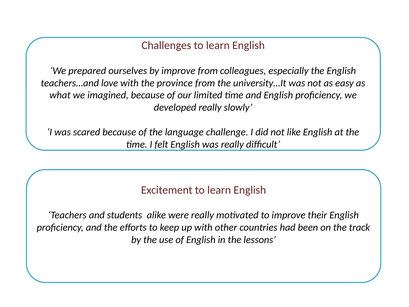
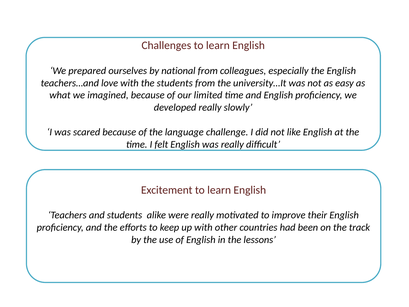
by improve: improve -> national (178, 71)
the province: province -> students (175, 83)
